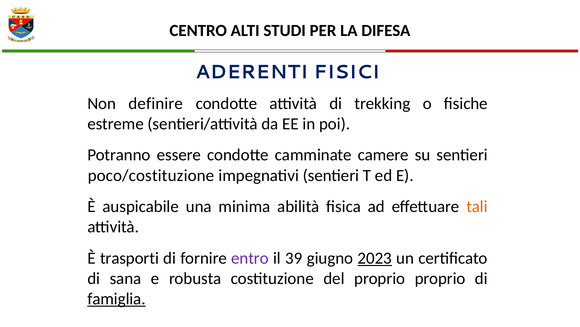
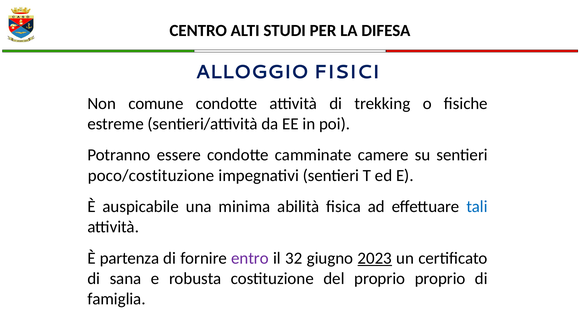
ADERENTI: ADERENTI -> ALLOGGIO (252, 72)
definire: definire -> comune (156, 103)
tali colour: orange -> blue (477, 206)
trasporti: trasporti -> partenza (130, 258)
39: 39 -> 32 (294, 258)
famiglia underline: present -> none (116, 298)
